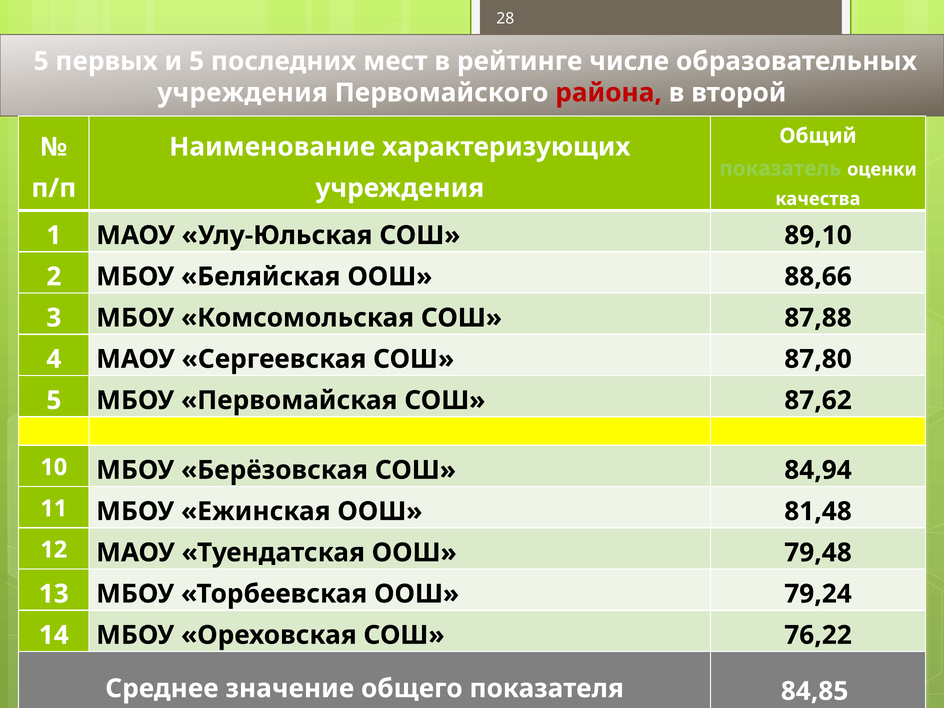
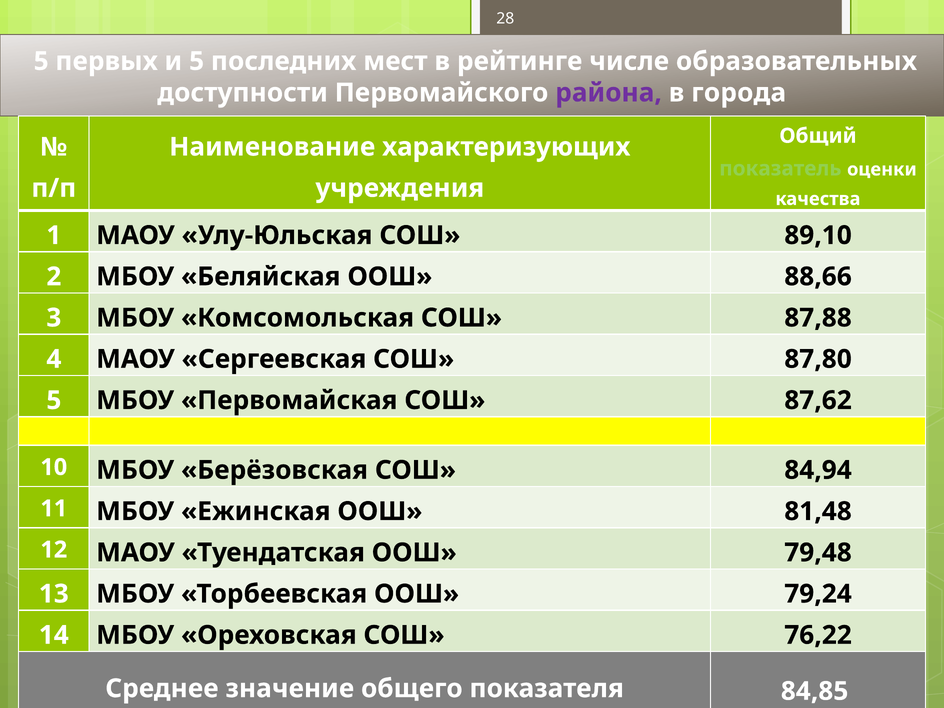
учреждения: учреждения -> доступности (243, 93)
района colour: red -> purple (609, 93)
второй: второй -> города (739, 93)
